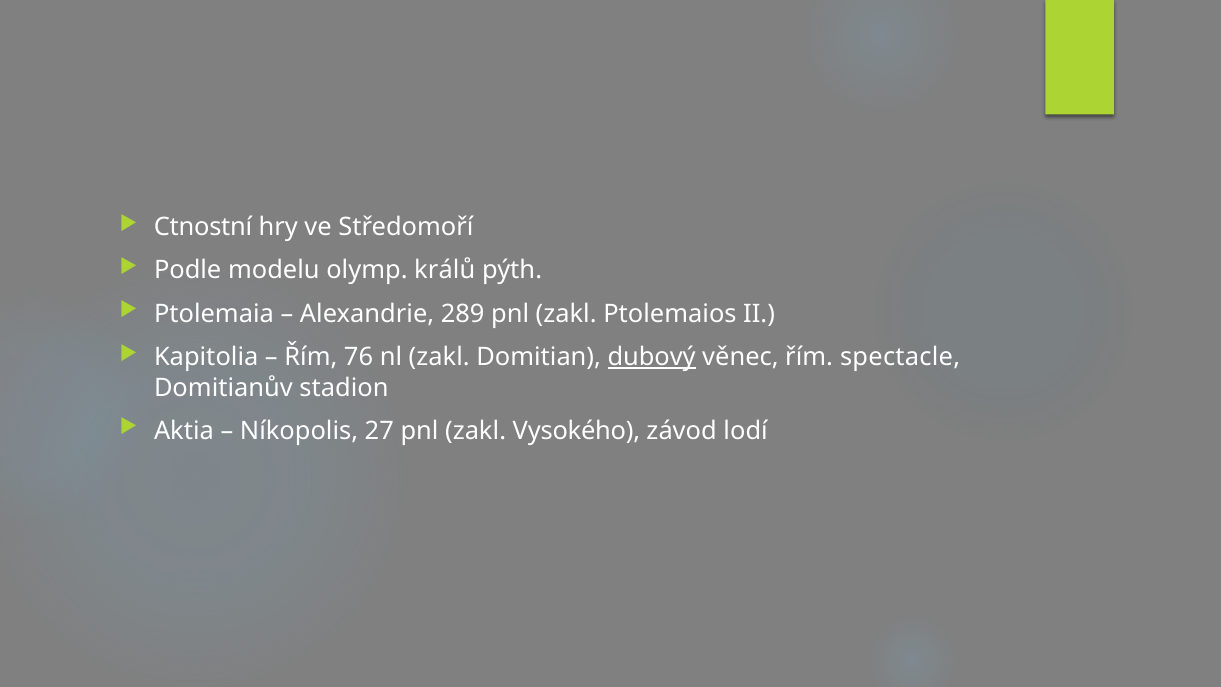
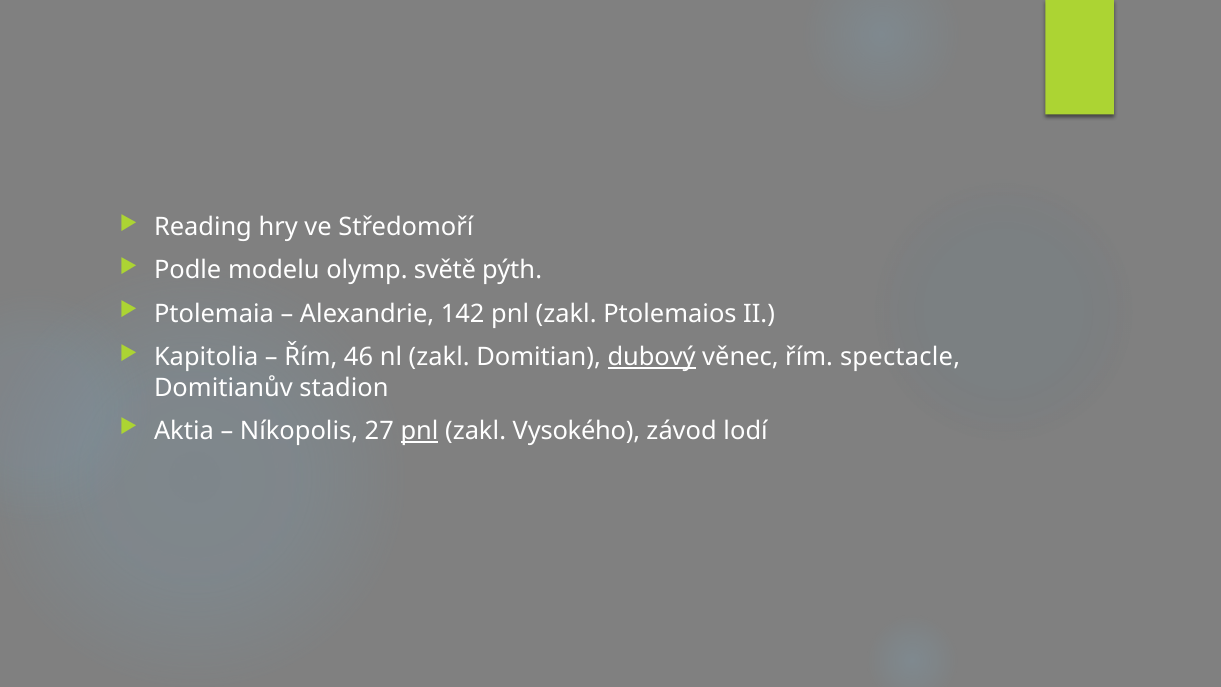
Ctnostní: Ctnostní -> Reading (203, 227)
králů: králů -> světě (445, 271)
289: 289 -> 142 (463, 314)
76: 76 -> 46 (359, 357)
pnl underline: none -> present (420, 431)
